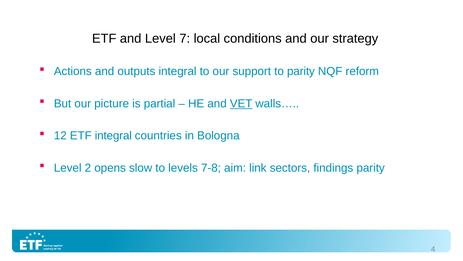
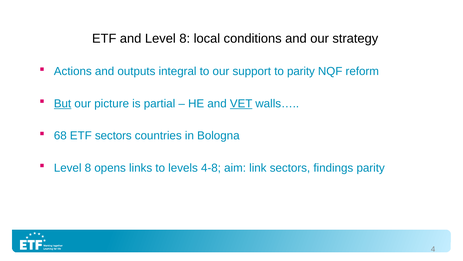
and Level 7: 7 -> 8 (185, 38)
But underline: none -> present (63, 103)
12: 12 -> 68 (60, 135)
ETF integral: integral -> sectors (113, 135)
2: 2 -> 8 (88, 168)
slow: slow -> links (141, 168)
7-8: 7-8 -> 4-8 (211, 168)
